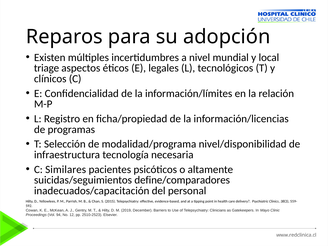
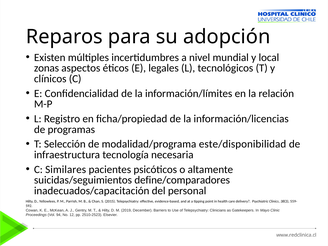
triage: triage -> zonas (47, 68)
nivel/disponibilidad: nivel/disponibilidad -> este/disponibilidad (243, 144)
